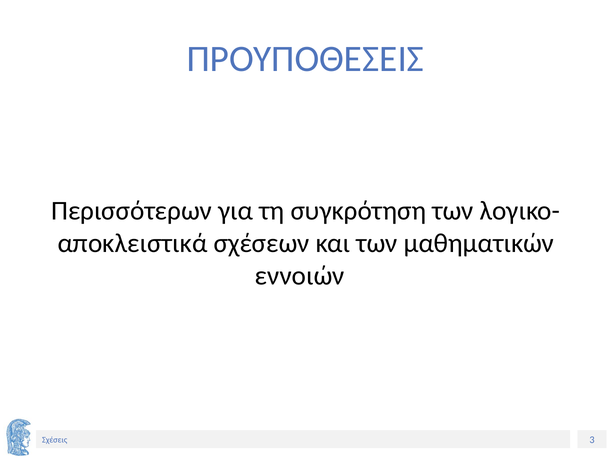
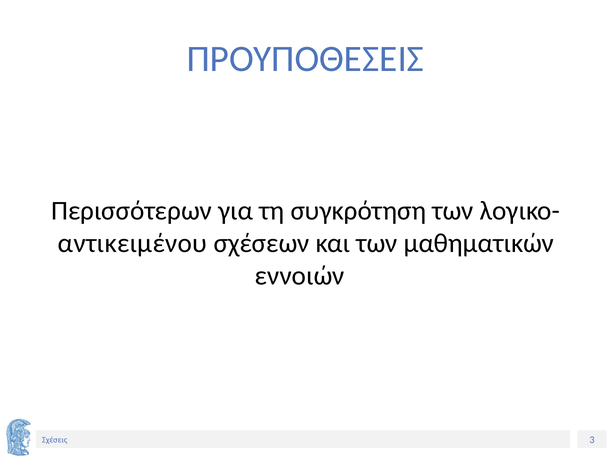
αποκλειστικά: αποκλειστικά -> αντικειμένου (132, 243)
